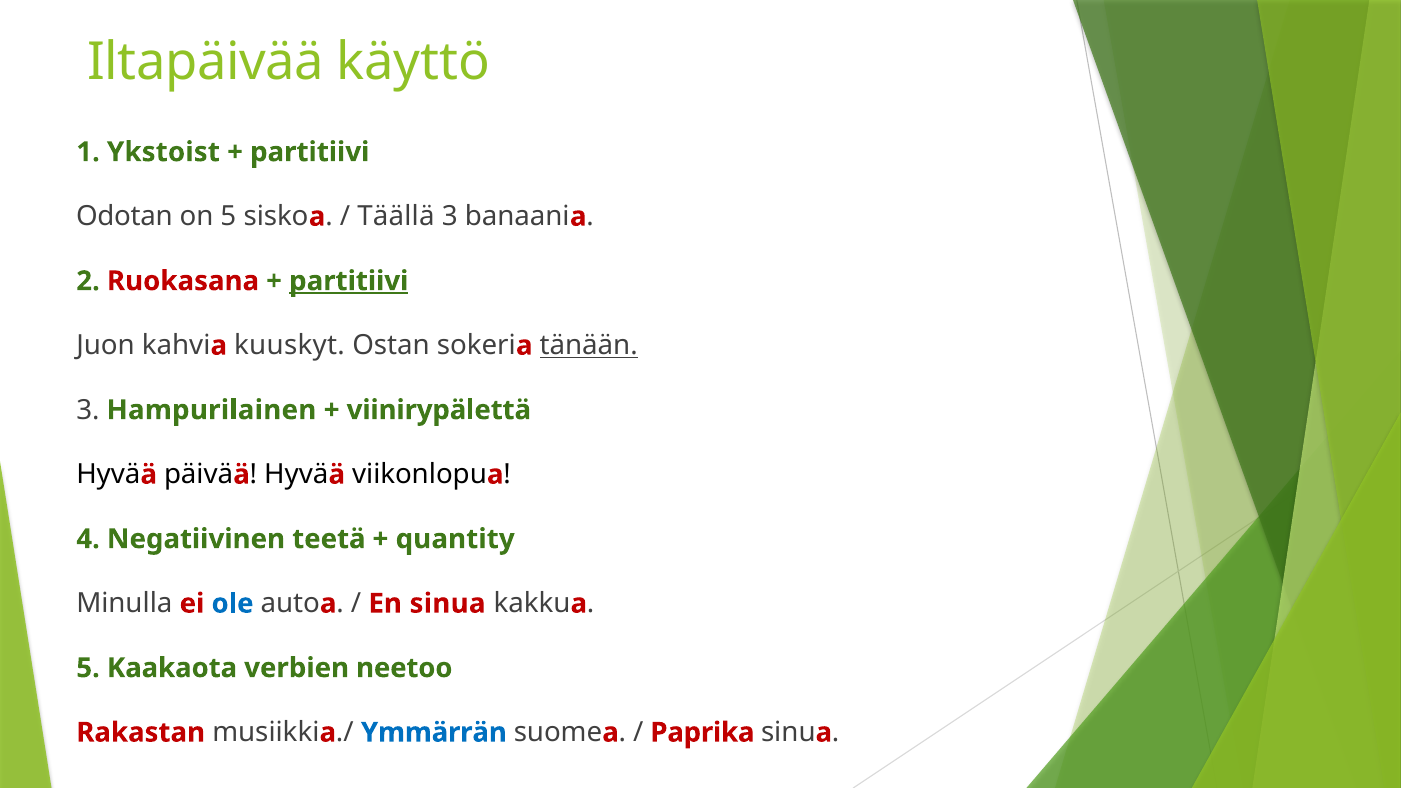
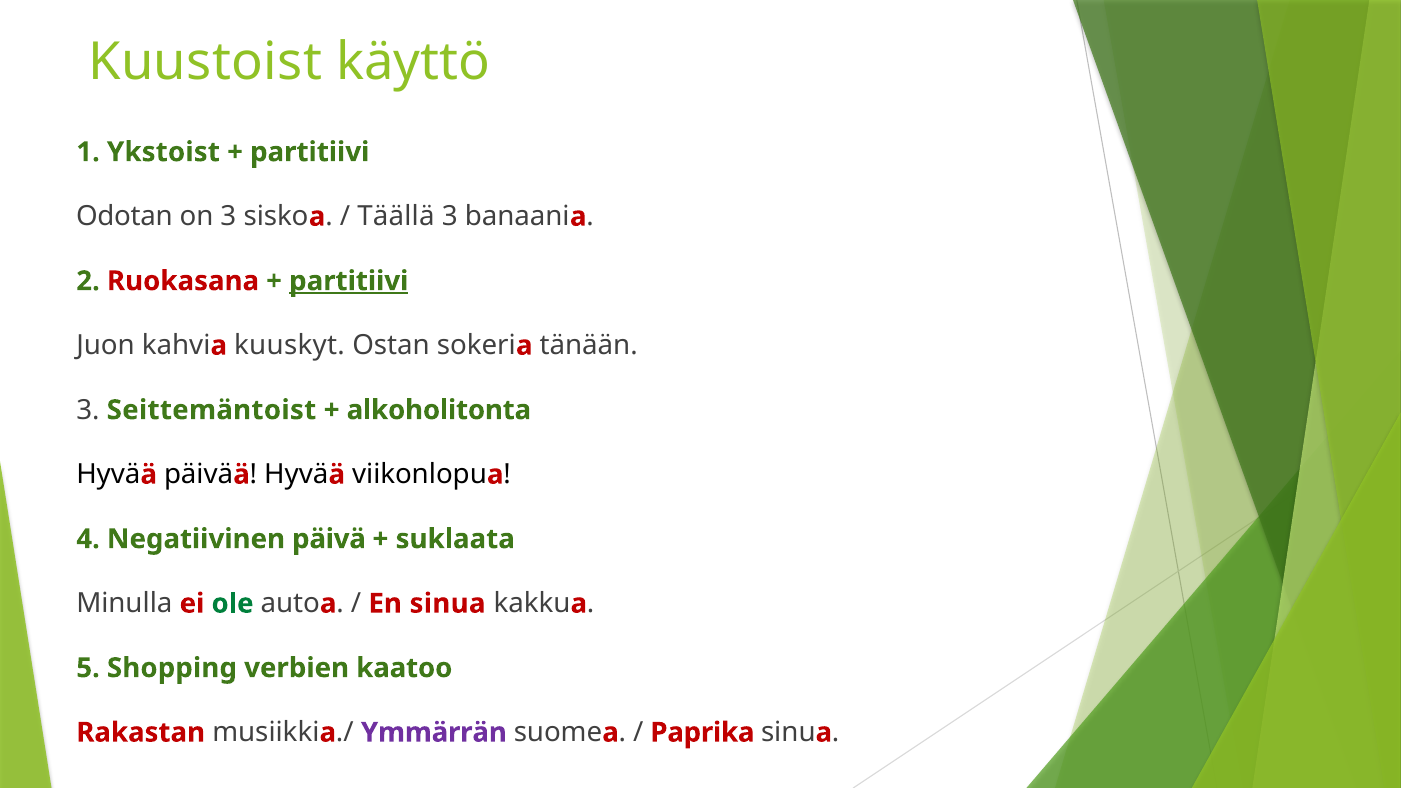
Iltapäivää: Iltapäivää -> Kuustoist (205, 62)
on 5: 5 -> 3 (228, 217)
tänään underline: present -> none (589, 346)
Hampurilainen: Hampurilainen -> Seittemäntoist (211, 410)
viinirypälettä: viinirypälettä -> alkoholitonta (439, 410)
Negatiivinen teetä: teetä -> päivä (329, 539)
quantity: quantity -> suklaata (455, 539)
ole colour: blue -> green (233, 604)
Kaakaota: Kaakaota -> Shopping (172, 668)
neetoo: neetoo -> kaatoo (404, 668)
Ymmärrän colour: blue -> purple (434, 733)
